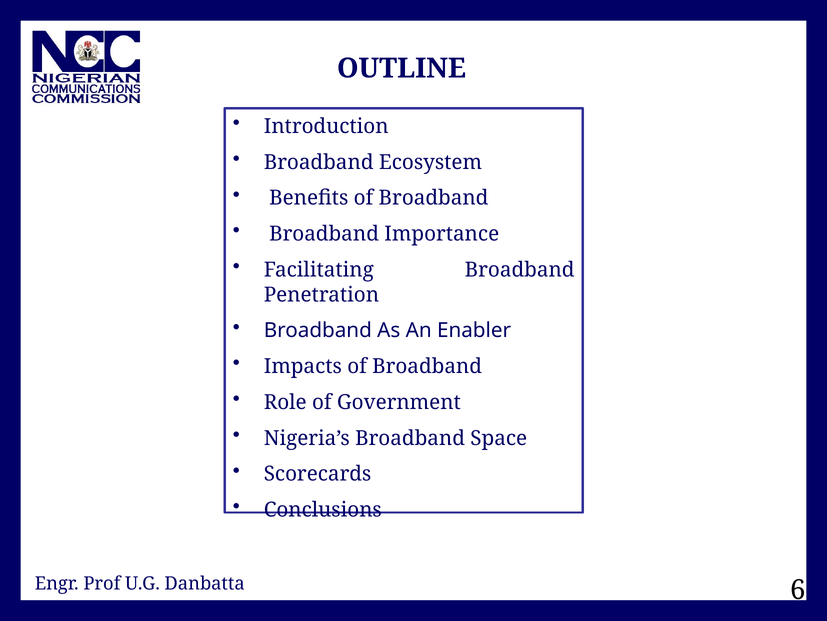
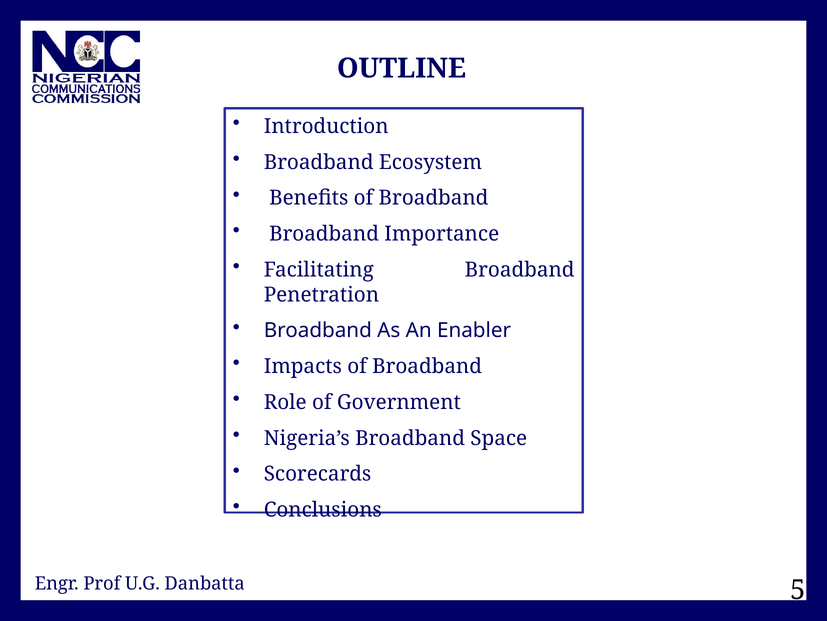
6: 6 -> 5 (798, 589)
